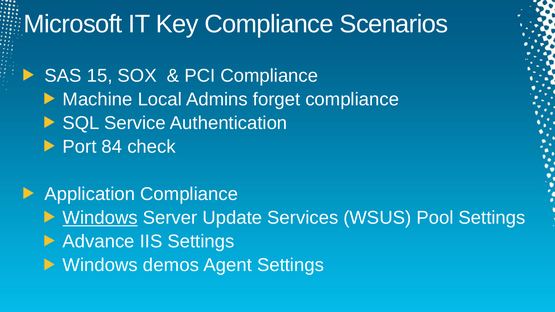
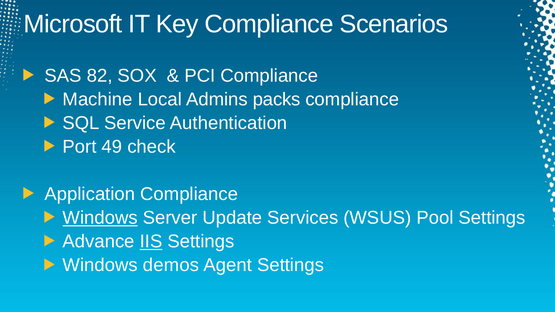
15: 15 -> 82 (100, 76)
forget: forget -> packs (277, 100)
84: 84 -> 49 (112, 147)
IIS underline: none -> present (151, 242)
